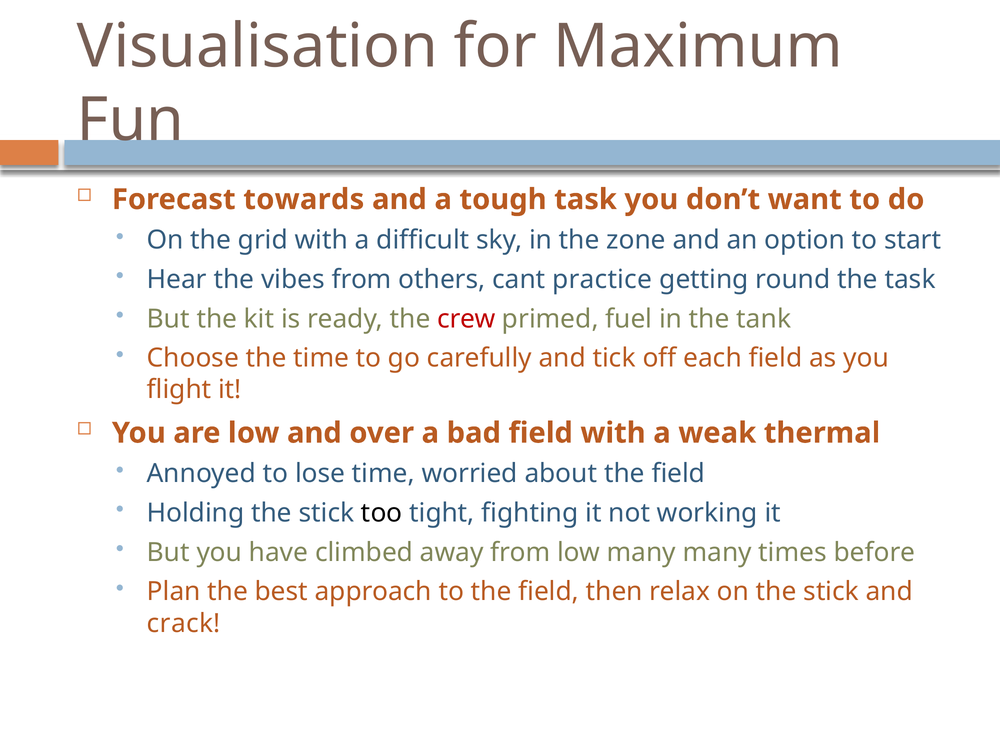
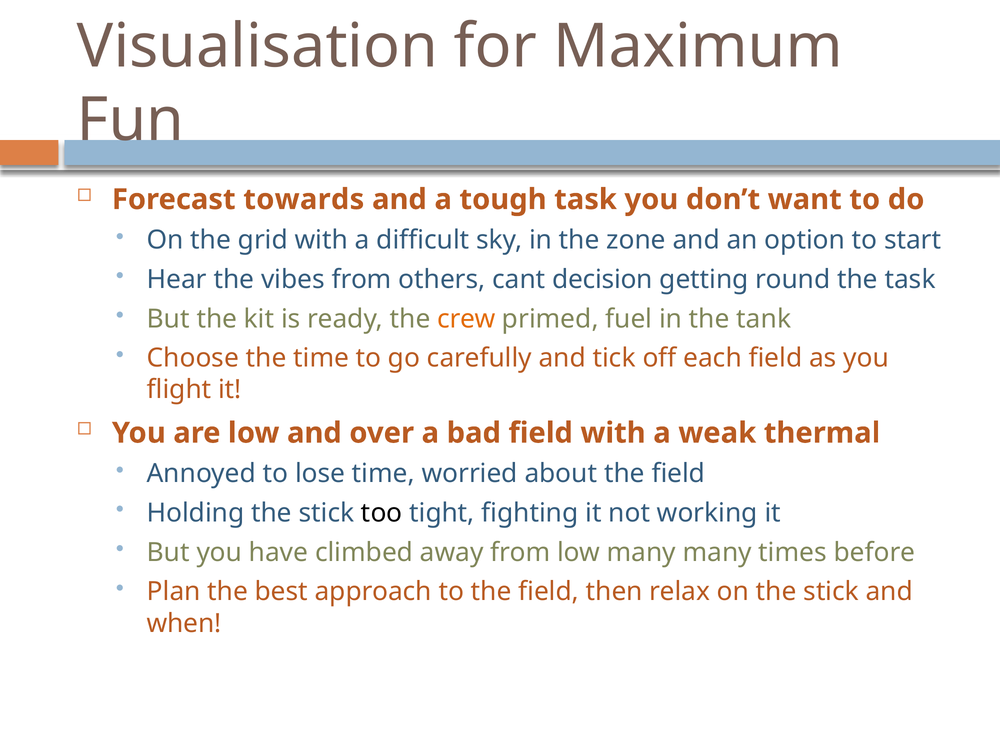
practice: practice -> decision (602, 280)
crew colour: red -> orange (466, 319)
crack: crack -> when (184, 623)
